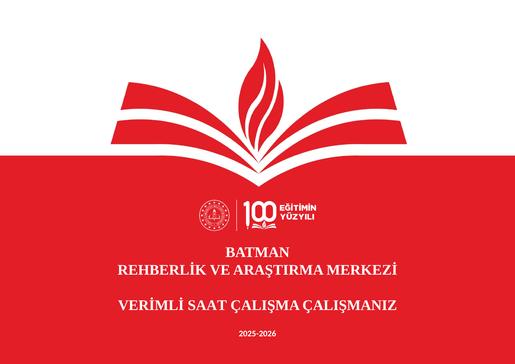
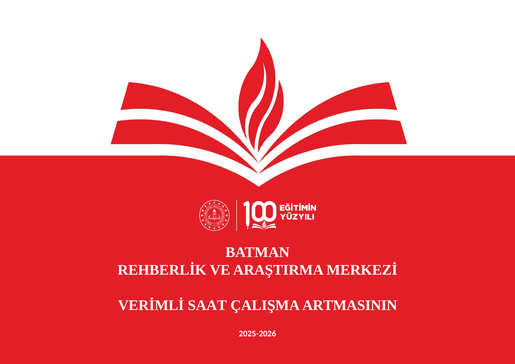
ÇALIŞMANIZ: ÇALIŞMANIZ -> ARTMASININ (350, 305)
